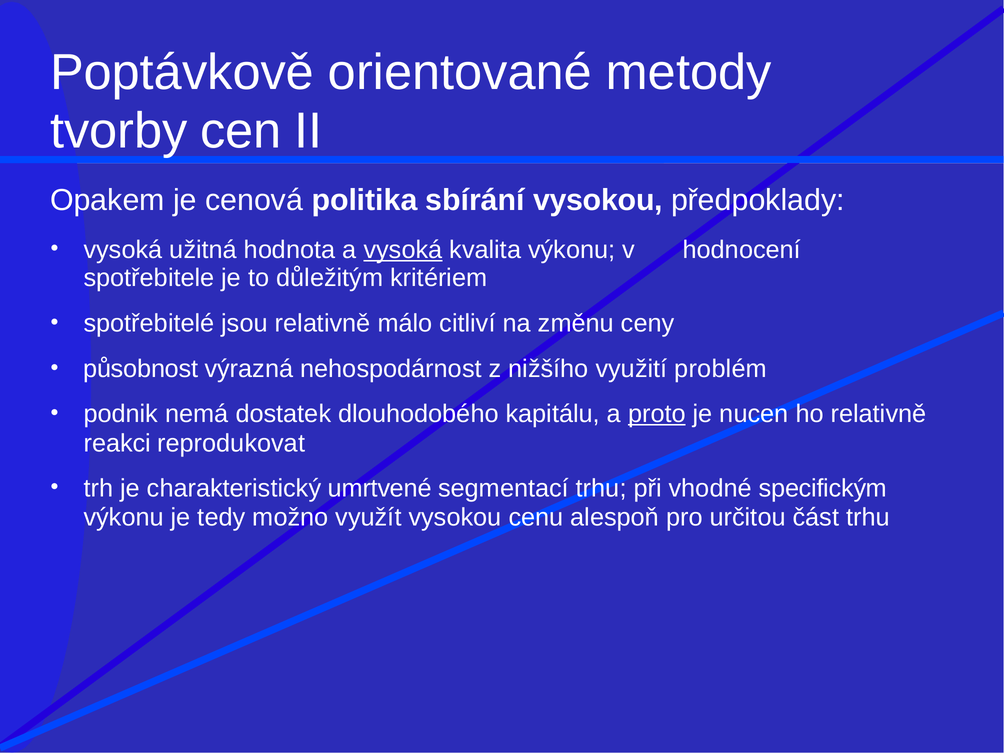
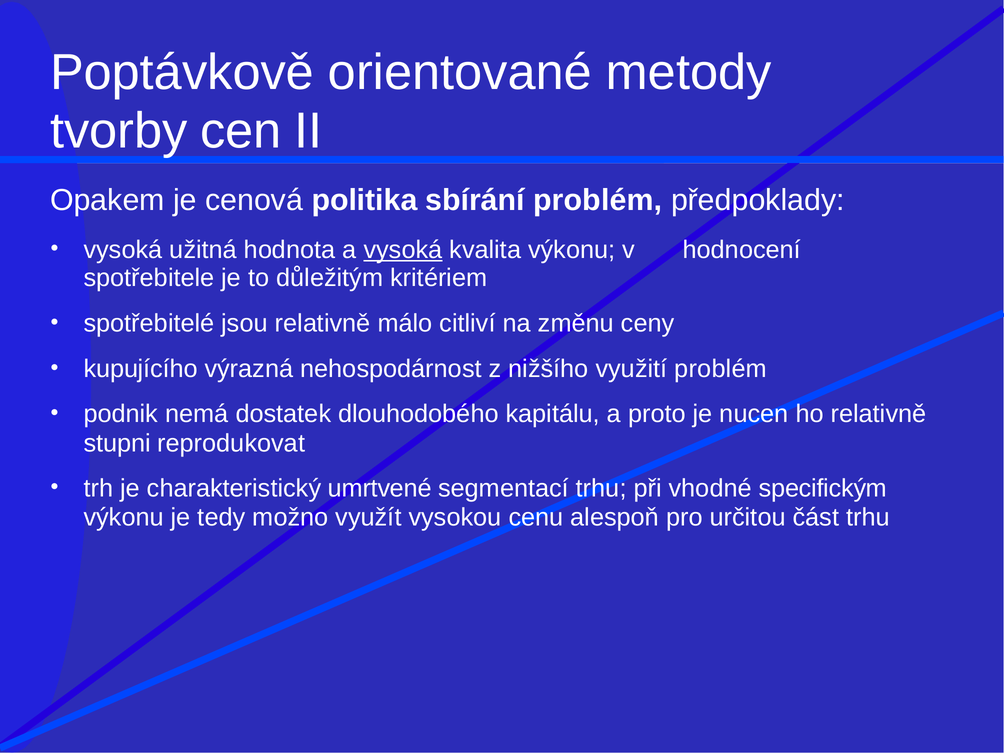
sbírání vysokou: vysokou -> problém (598, 200)
působnost: působnost -> kupujícího (141, 369)
proto underline: present -> none (657, 414)
reakci: reakci -> stupni (117, 443)
